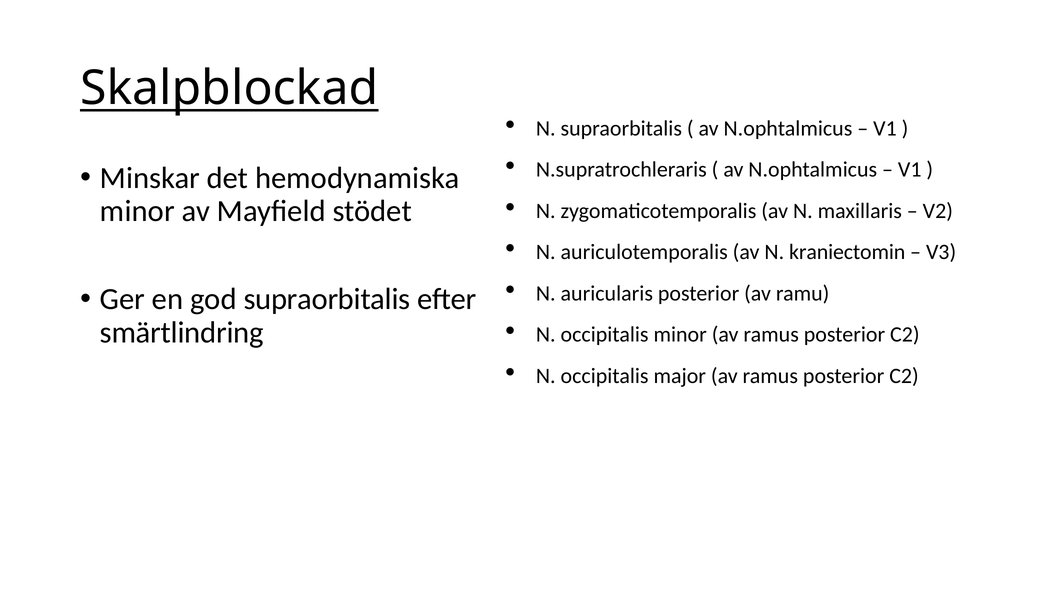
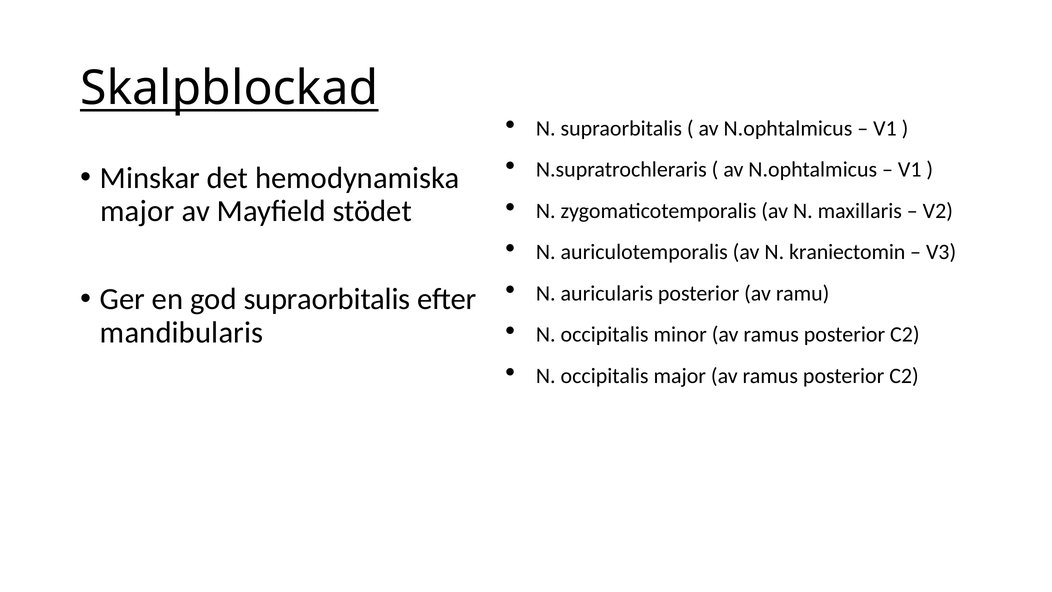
minor: minor -> major (137, 211)
smärtlindring: smärtlindring -> mandibularis (182, 332)
